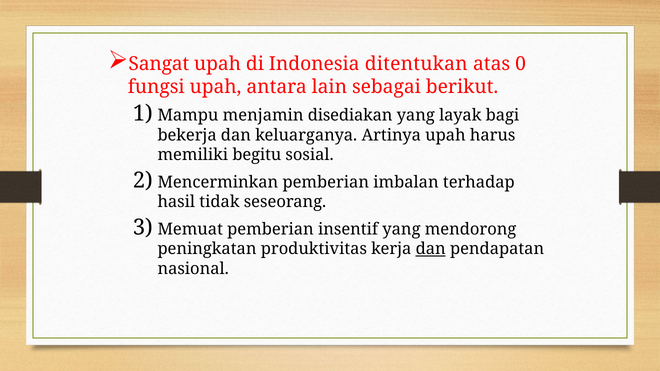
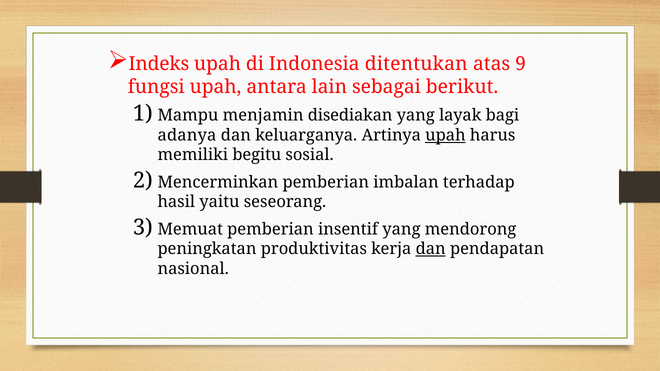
Sangat: Sangat -> Indeks (159, 64)
0: 0 -> 9 (521, 64)
bekerja: bekerja -> adanya (187, 135)
upah underline: none -> present (445, 135)
tidak: tidak -> yaitu (219, 202)
